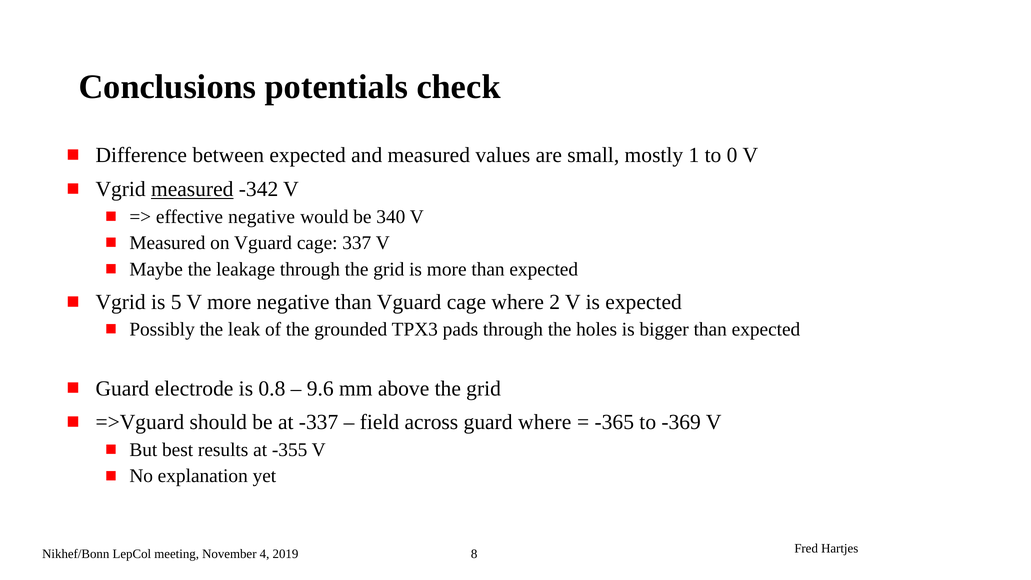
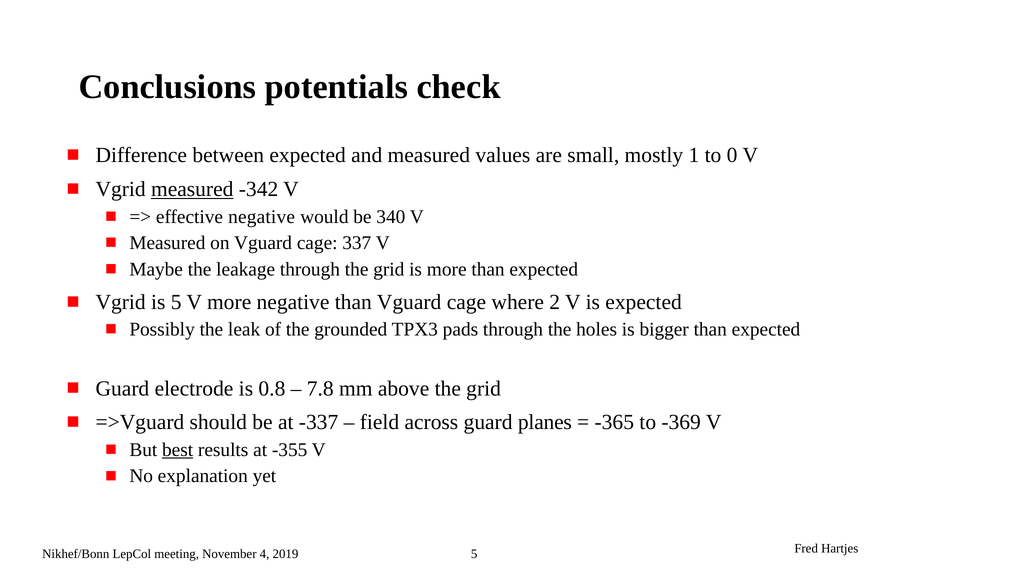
9.6: 9.6 -> 7.8 (320, 388)
guard where: where -> planes (545, 422)
best underline: none -> present (178, 450)
2019 8: 8 -> 5 (474, 554)
